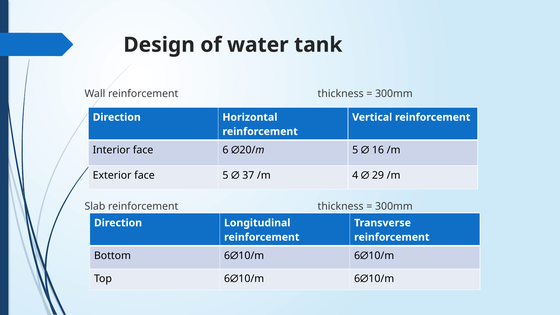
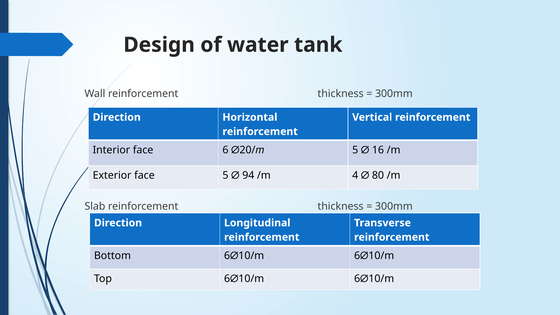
29: 29 -> 80 (378, 175)
37: 37 -> 94 (248, 175)
